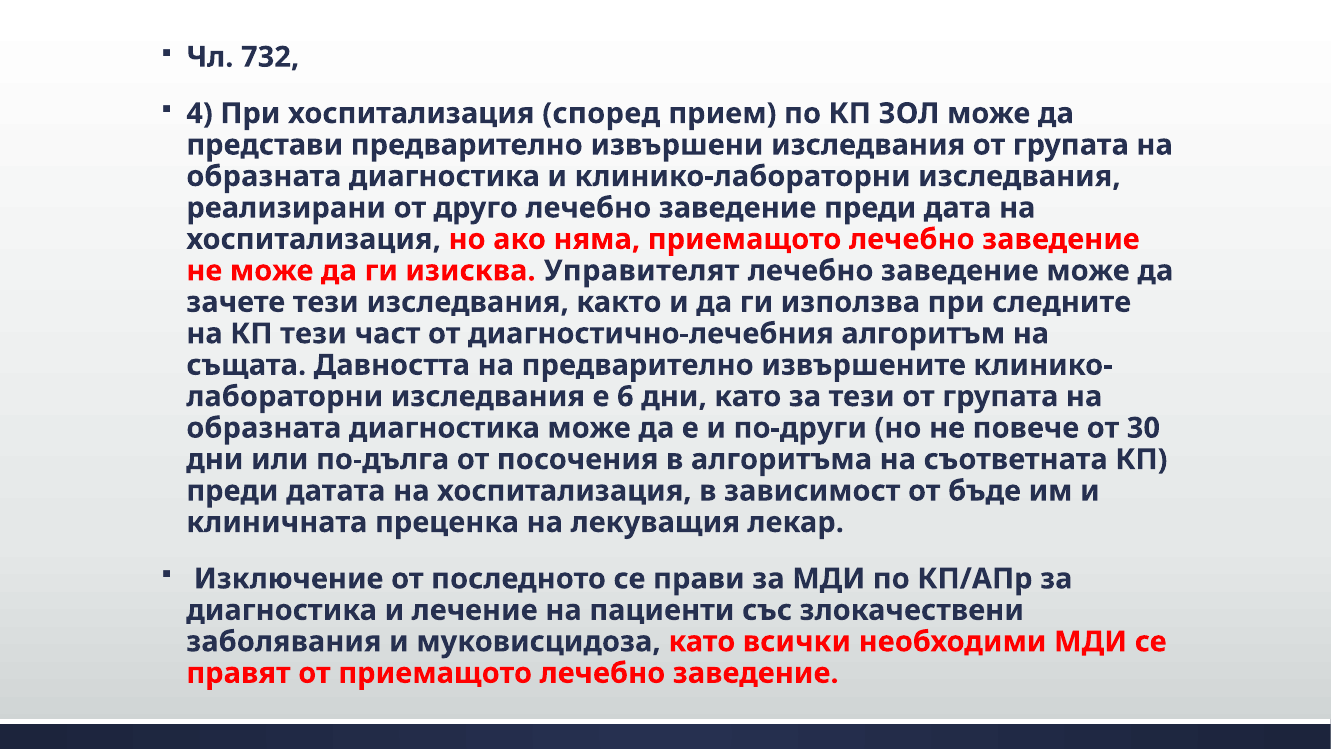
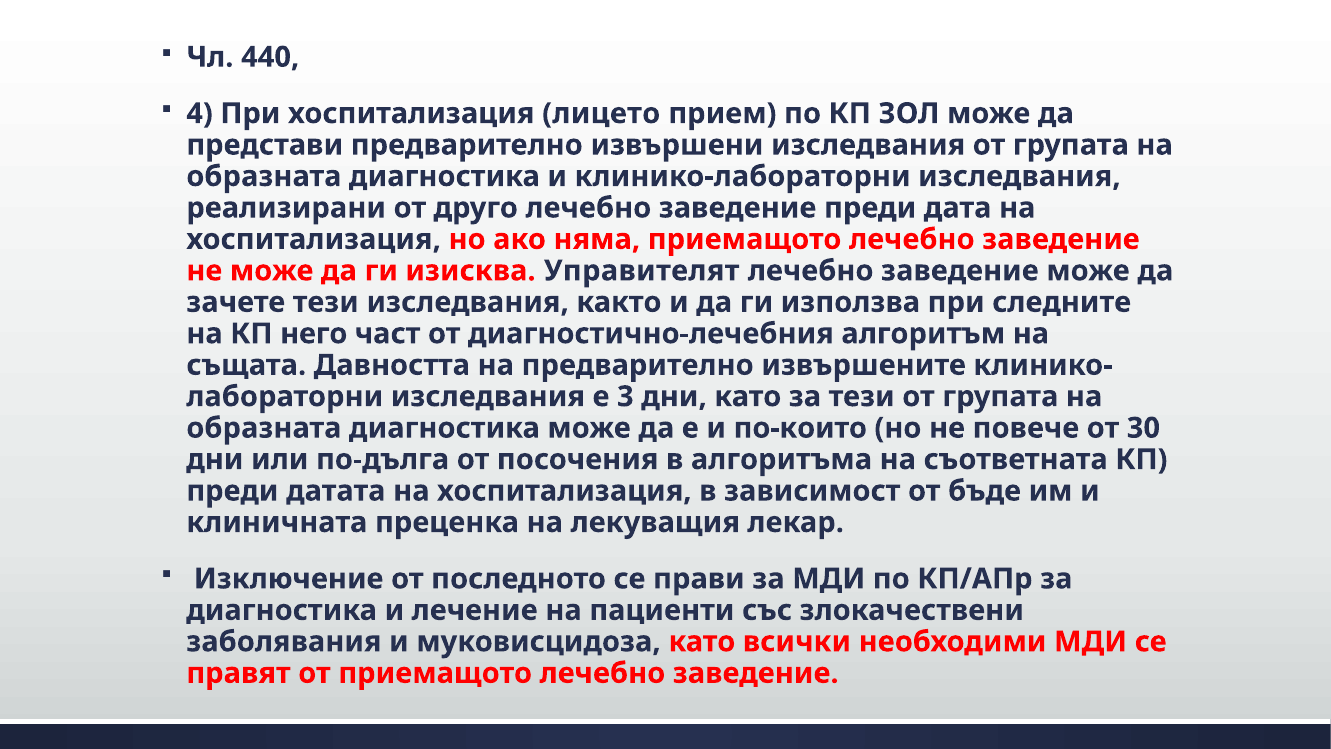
732: 732 -> 440 (270, 57)
според: според -> лицето (601, 113)
КП тези: тези -> него (314, 334)
6: 6 -> 3 (625, 396)
по-други: по-други -> по-които (800, 428)
